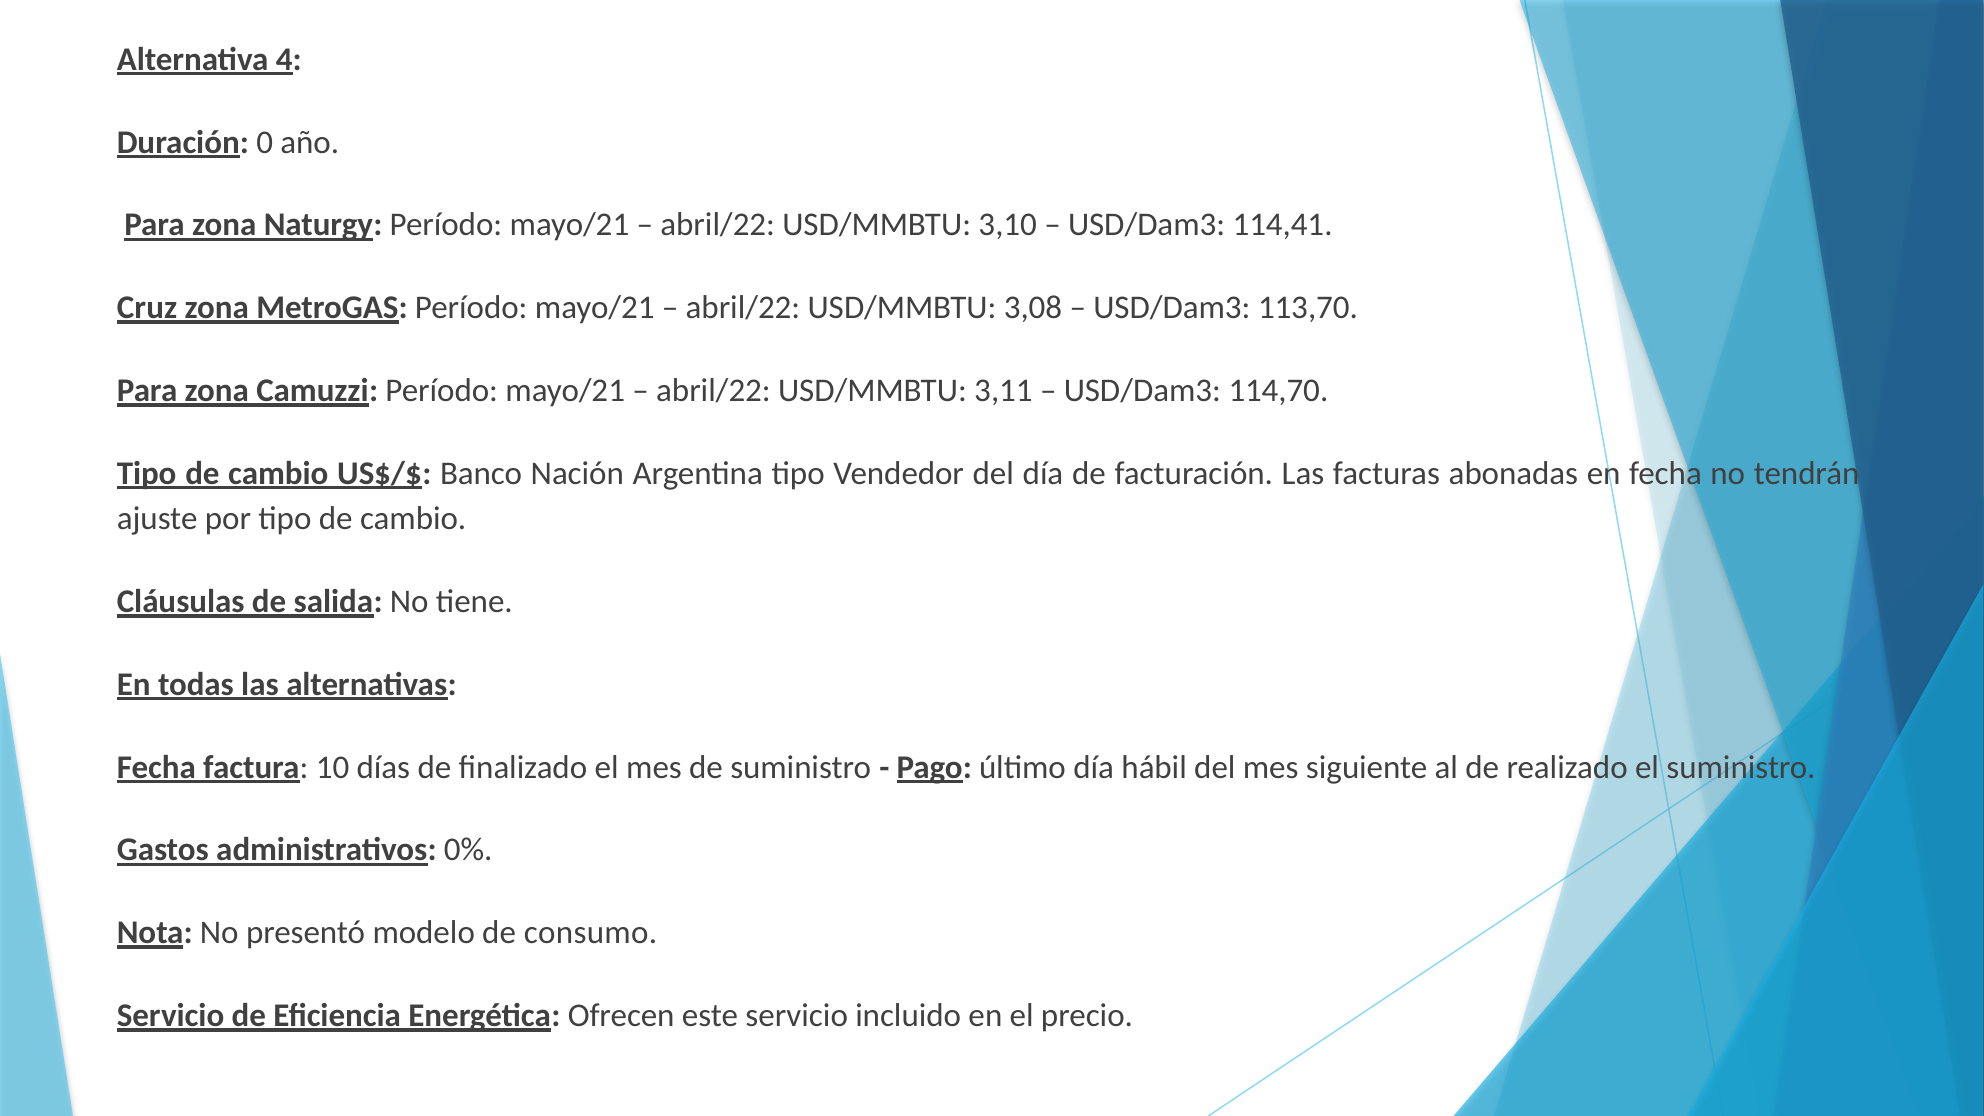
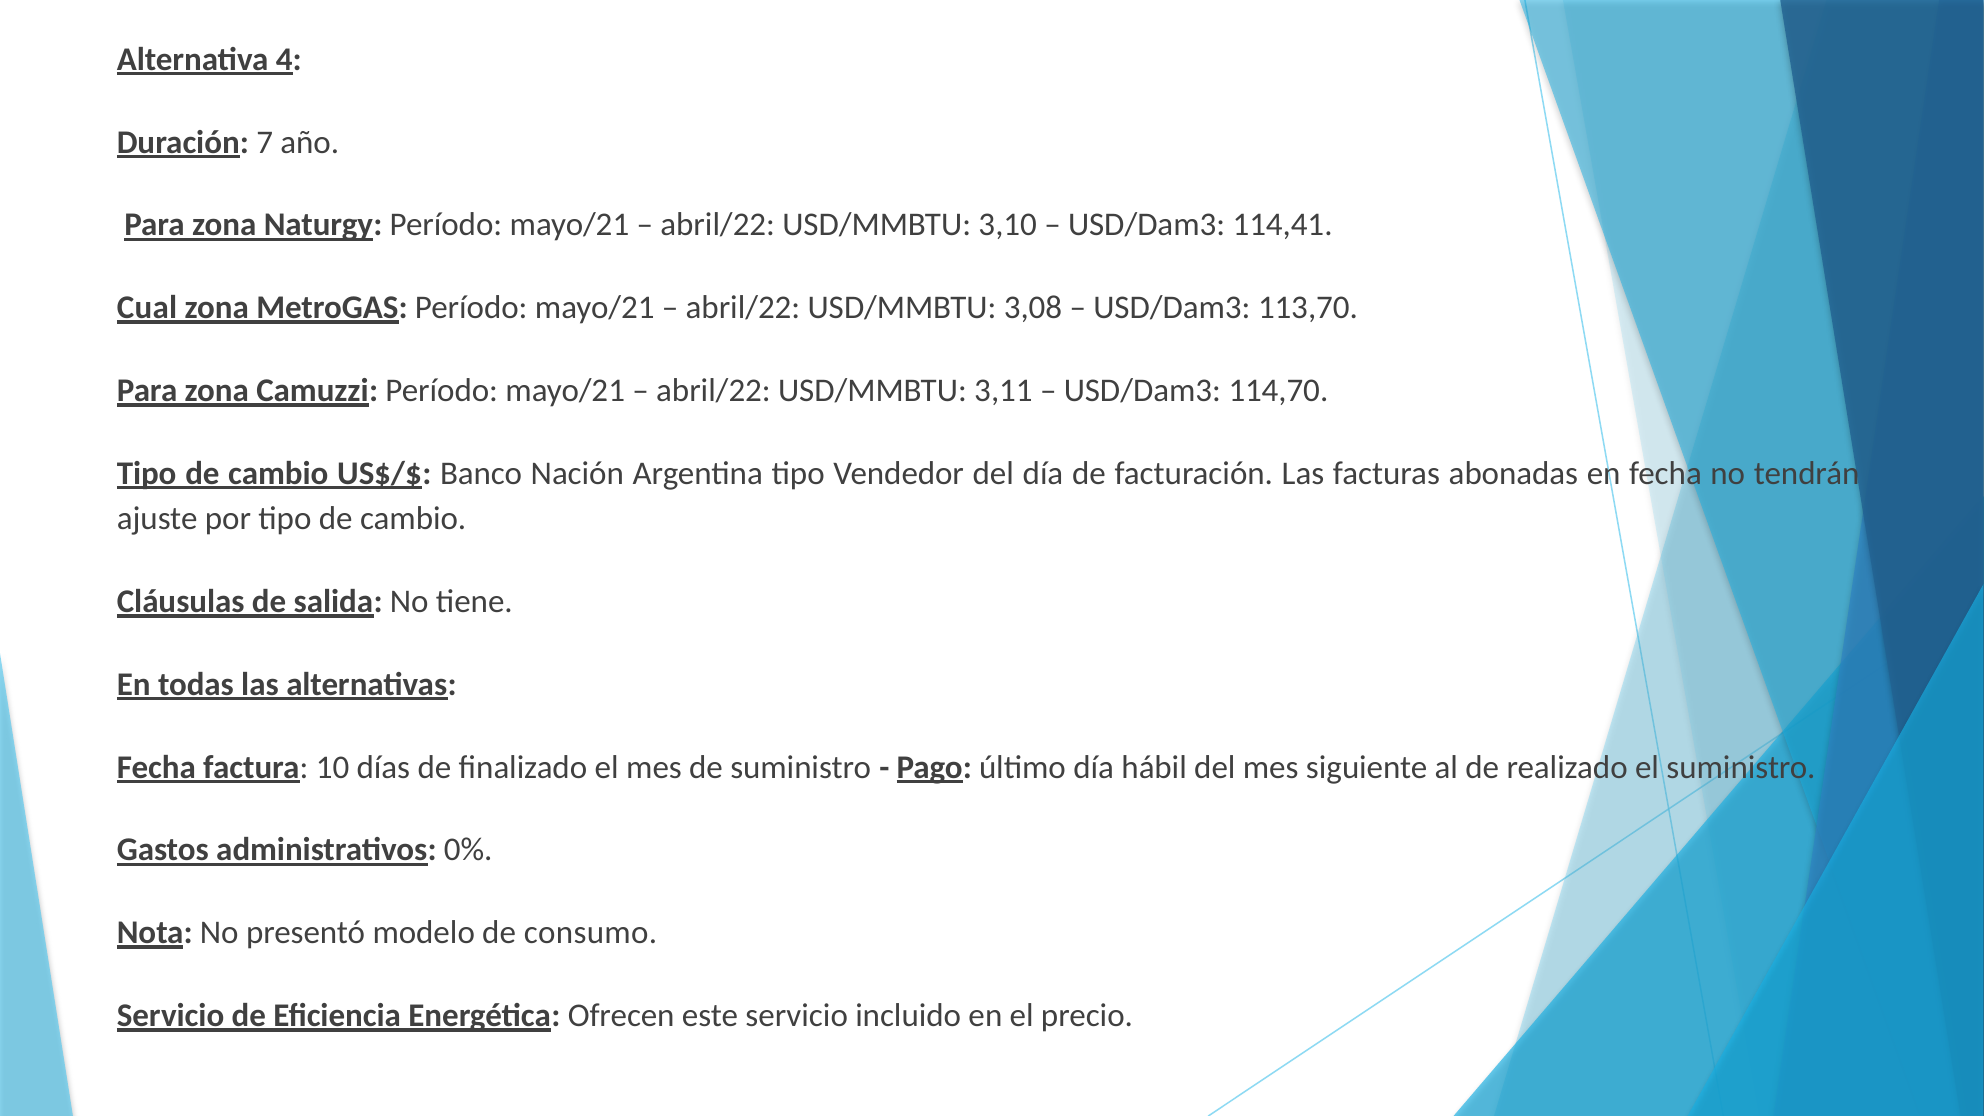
0: 0 -> 7 (265, 142)
Cruz: Cruz -> Cual (147, 308)
